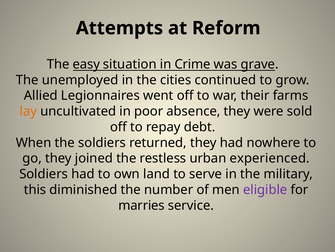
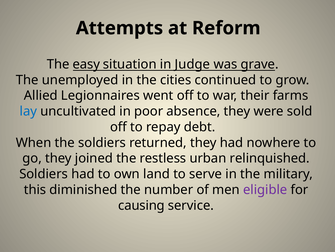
Crime: Crime -> Judge (192, 64)
lay colour: orange -> blue (28, 111)
experienced: experienced -> relinquished (270, 158)
marries: marries -> causing (141, 205)
